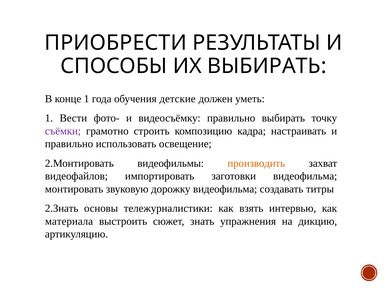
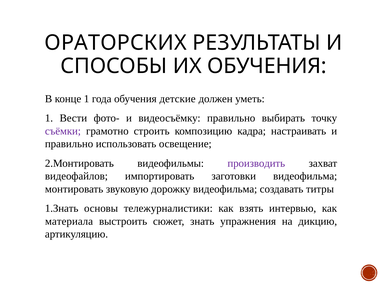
ПРИОБРЕСТИ: ПРИОБРЕСТИ -> ОРАТОРСКИХ (116, 43)
ИХ ВЫБИРАТЬ: ВЫБИРАТЬ -> ОБУЧЕНИЯ (267, 66)
производить colour: orange -> purple (256, 163)
2.Знать: 2.Знать -> 1.Знать (62, 209)
